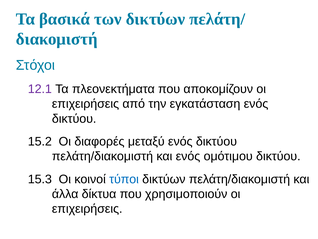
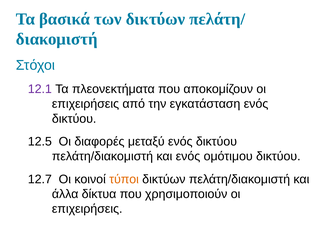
15.2: 15.2 -> 12.5 (40, 141)
15.3: 15.3 -> 12.7 (40, 179)
τύποι colour: blue -> orange (124, 179)
